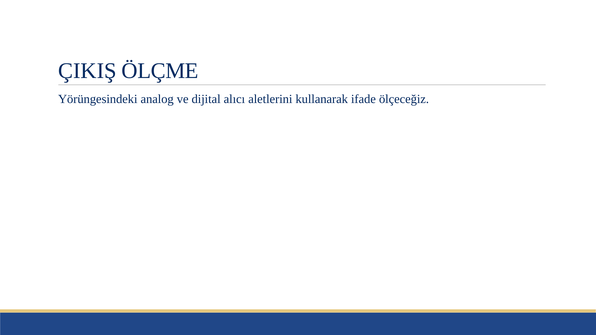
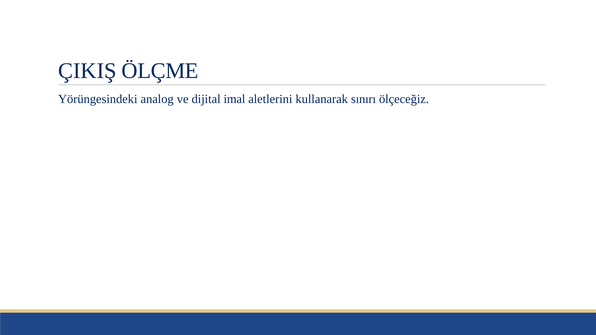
alıcı: alıcı -> imal (234, 99)
ifade: ifade -> sınırı (364, 99)
